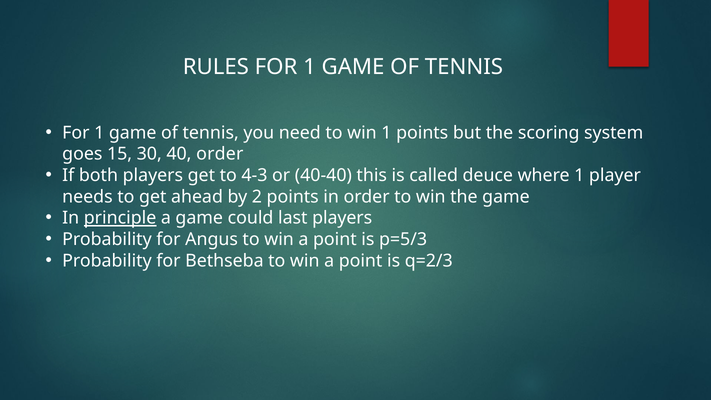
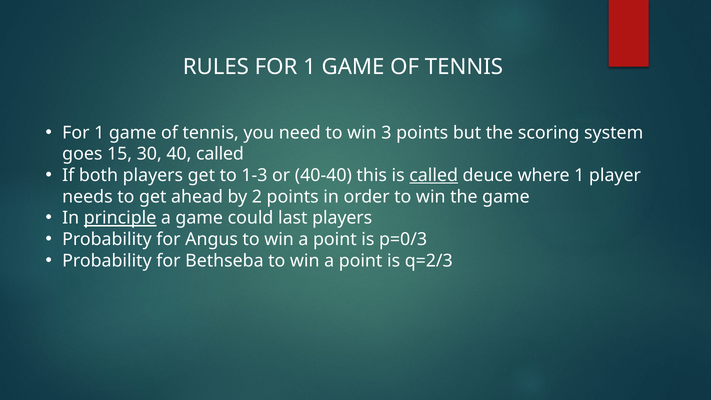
win 1: 1 -> 3 (386, 133)
40 order: order -> called (220, 154)
4-3: 4-3 -> 1-3 (254, 175)
called underline: none -> present (434, 175)
p=5/3: p=5/3 -> p=0/3 (403, 239)
